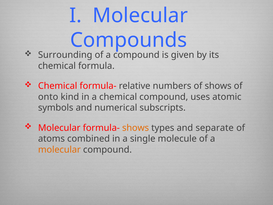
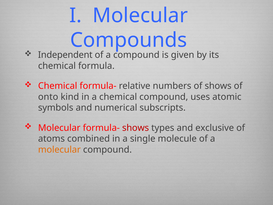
Surrounding: Surrounding -> Independent (65, 55)
shows colour: orange -> red (136, 128)
separate: separate -> exclusive (215, 128)
